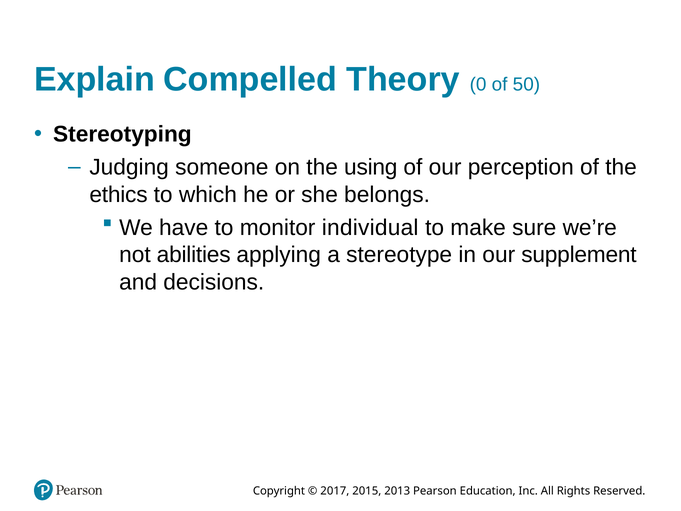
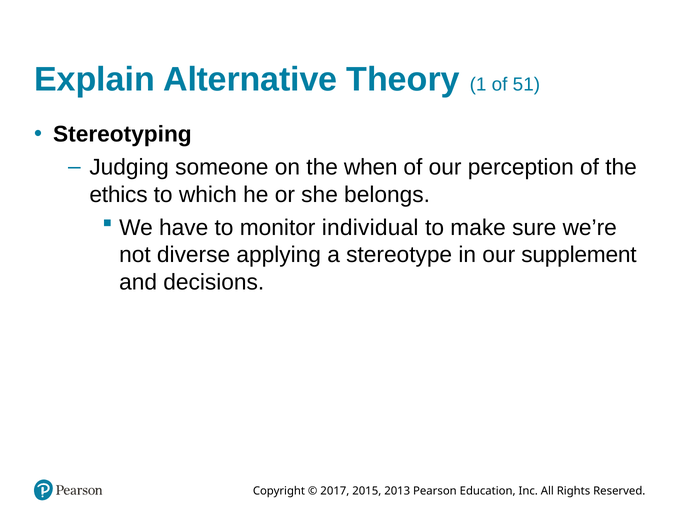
Compelled: Compelled -> Alternative (250, 80)
0: 0 -> 1 (478, 85)
50: 50 -> 51 (526, 85)
using: using -> when (371, 167)
abilities: abilities -> diverse (194, 255)
